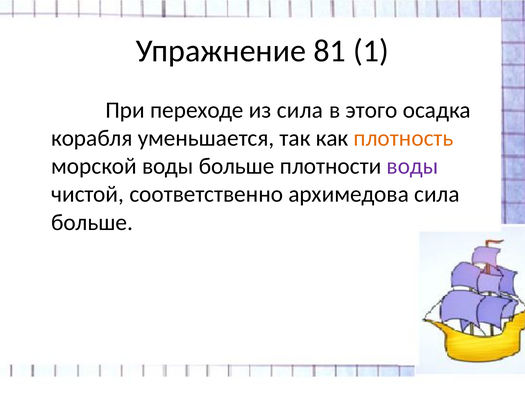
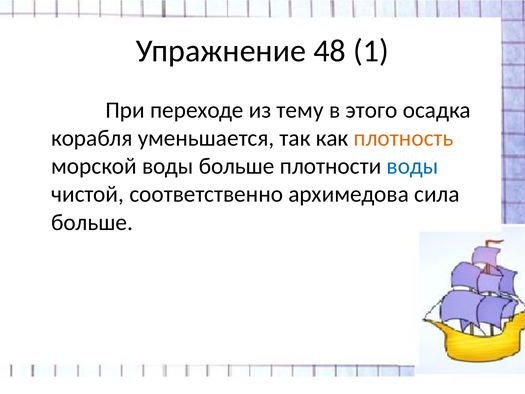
81: 81 -> 48 (330, 51)
из сила: сила -> тему (300, 110)
воды colour: purple -> blue (412, 166)
